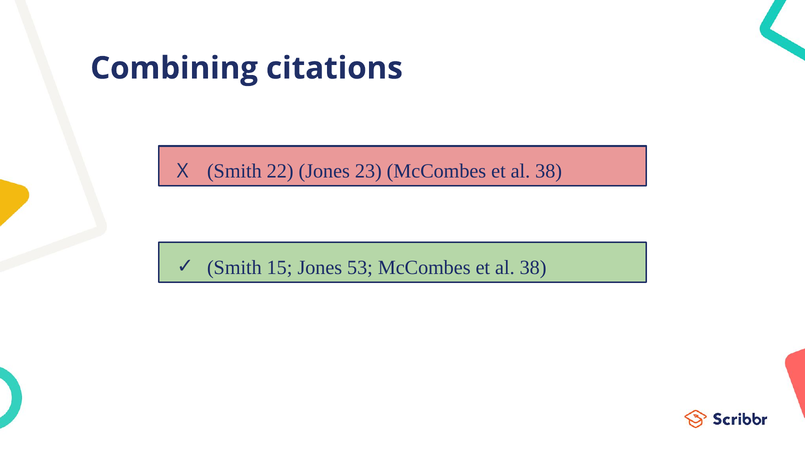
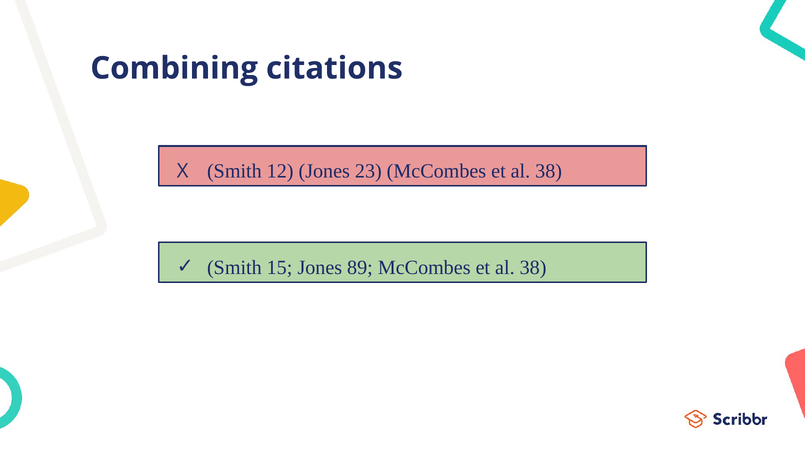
22: 22 -> 12 (280, 171)
53: 53 -> 89 (360, 267)
